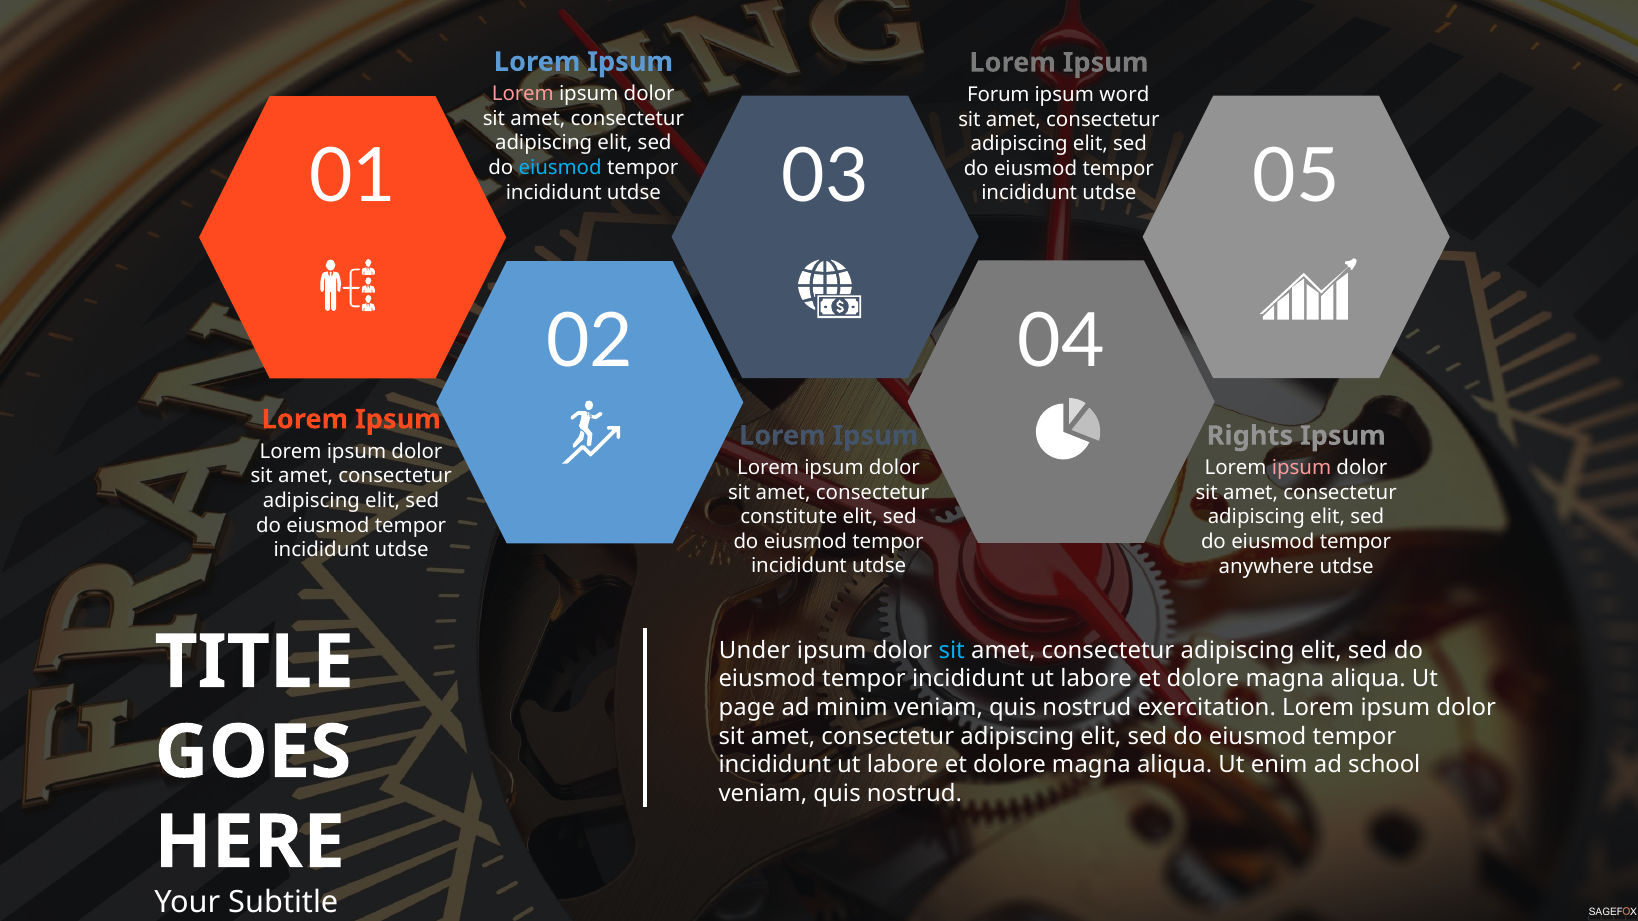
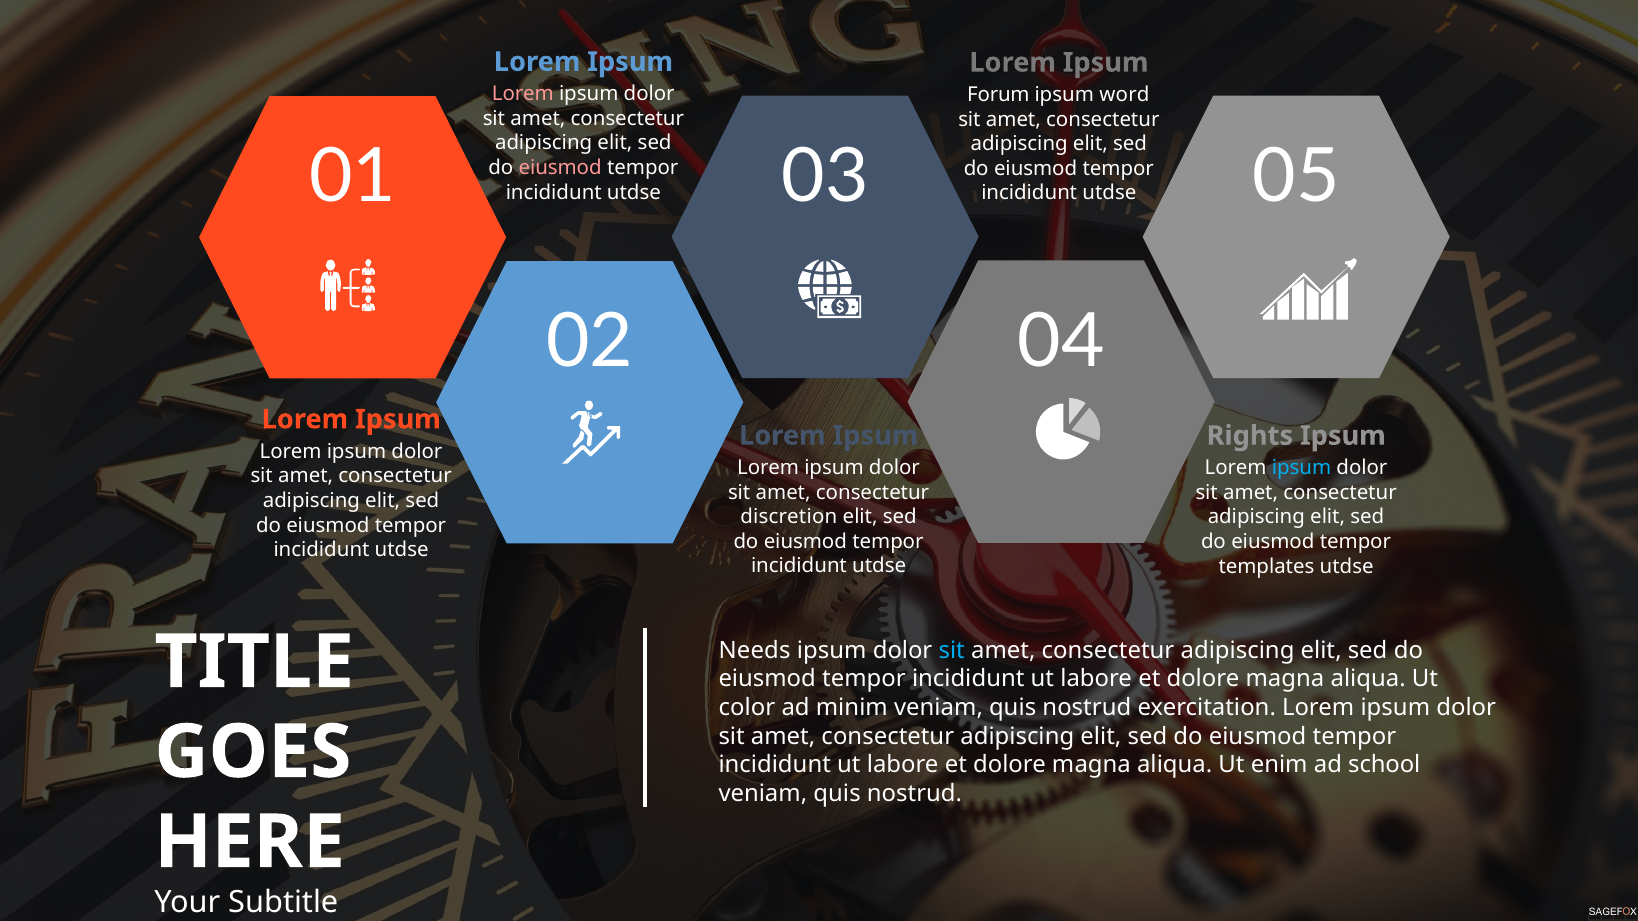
eiusmod colour: light blue -> pink (560, 168)
ipsum colour: pink -> light blue (1301, 468)
constitute: constitute -> discretion (789, 517)
anywhere: anywhere -> templates (1266, 566)
Under: Under -> Needs (755, 651)
page: page -> color (747, 708)
